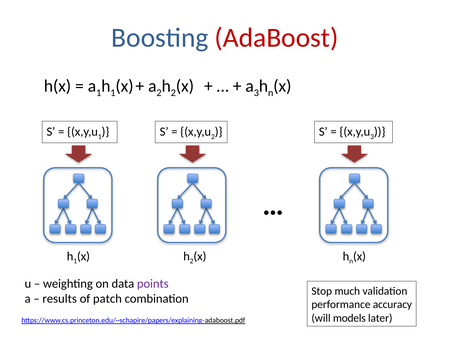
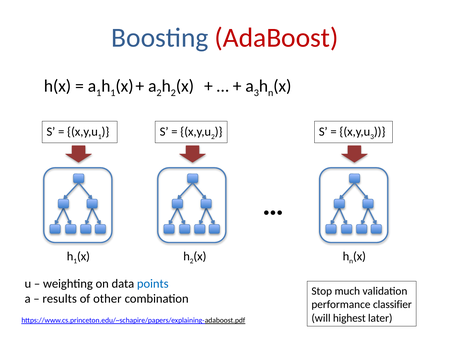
points colour: purple -> blue (153, 283)
patch: patch -> other (107, 298)
accuracy: accuracy -> classifier (392, 304)
models: models -> highest (349, 318)
